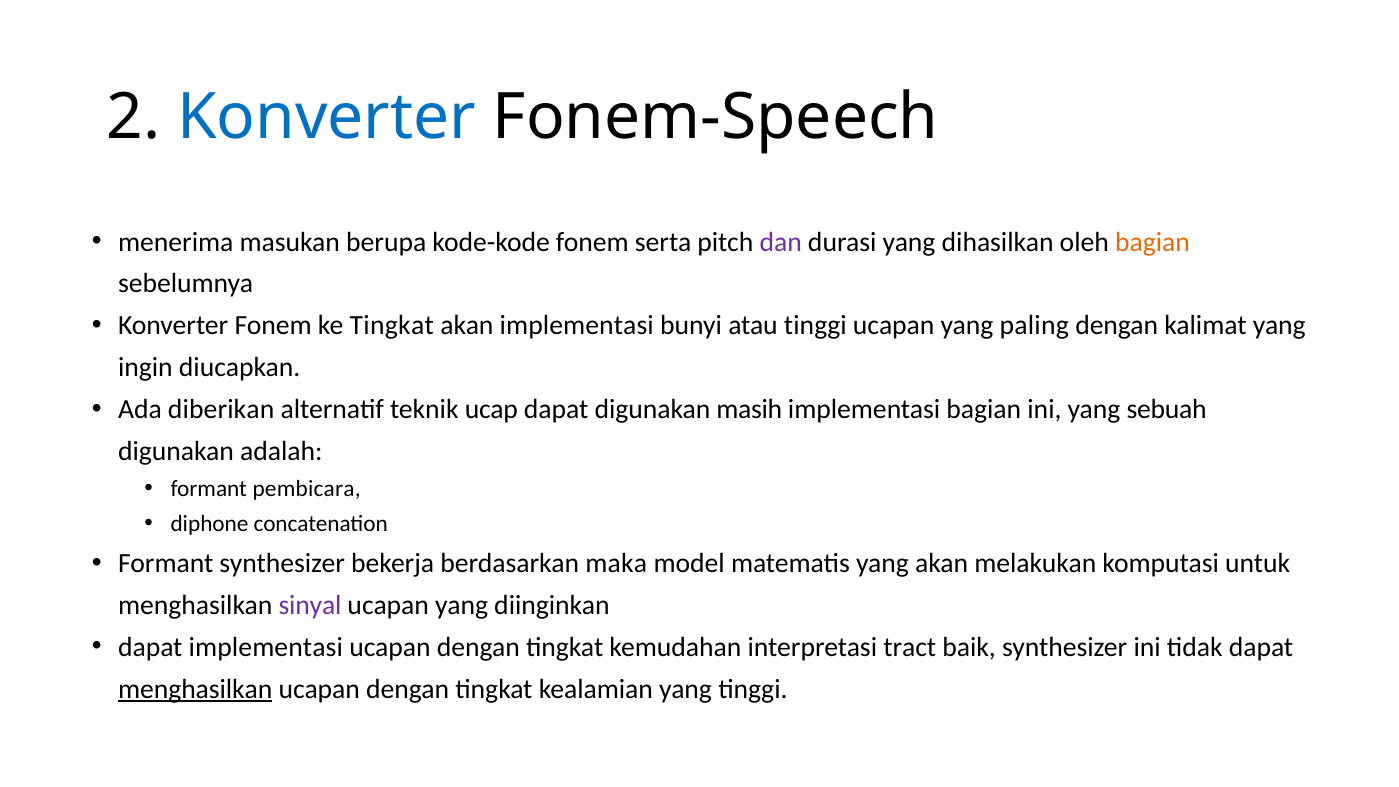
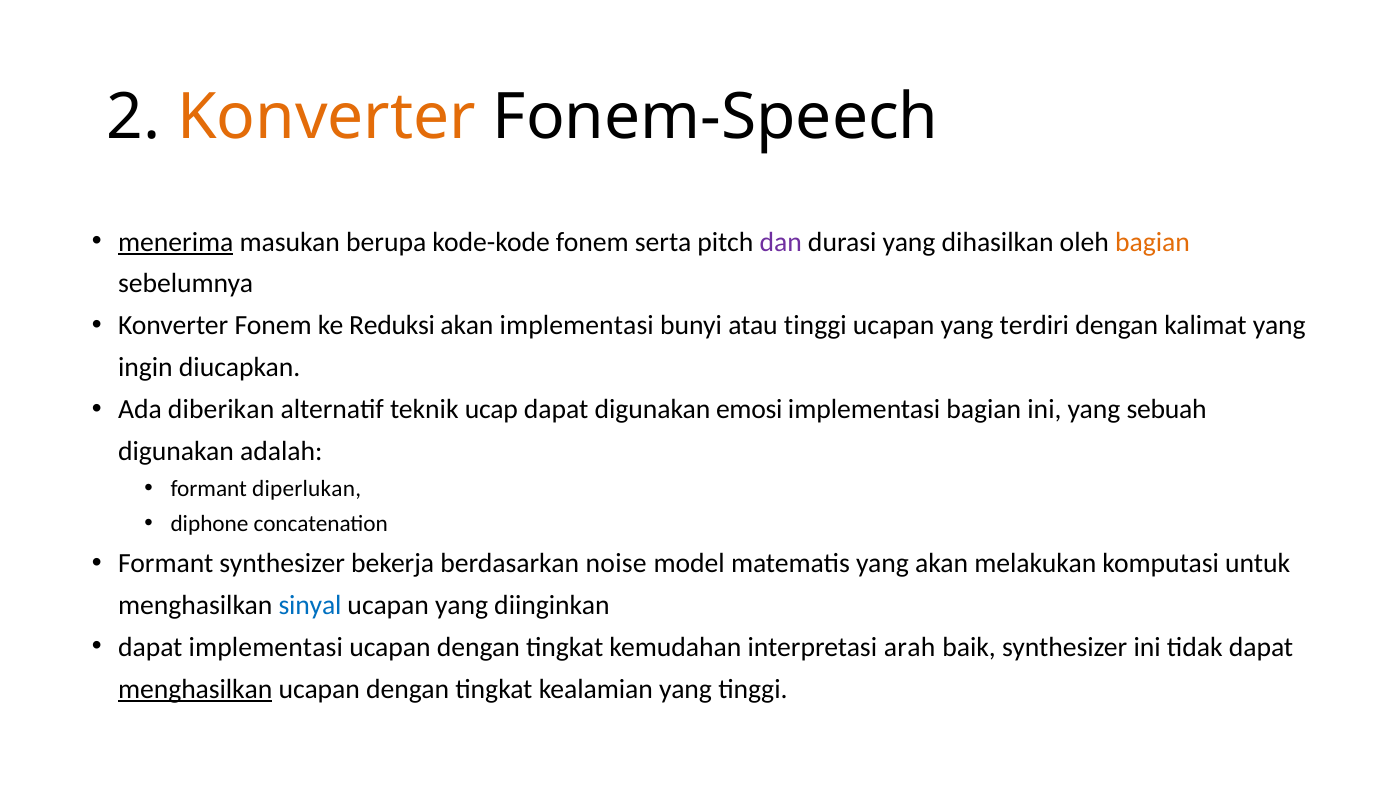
Konverter colour: blue -> orange (327, 118)
menerima underline: none -> present (176, 242)
ke Tingkat: Tingkat -> Reduksi (392, 326)
paling: paling -> terdiri (1034, 326)
masih: masih -> emosi (749, 409)
pembicara: pembicara -> diperlukan (307, 489)
maka: maka -> noise (616, 563)
sinyal colour: purple -> blue (310, 605)
tract: tract -> arah (910, 647)
